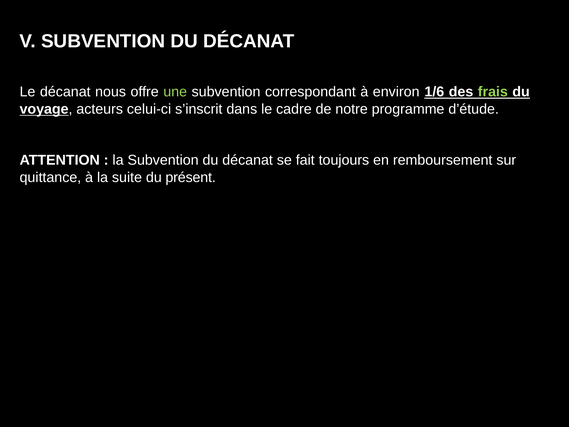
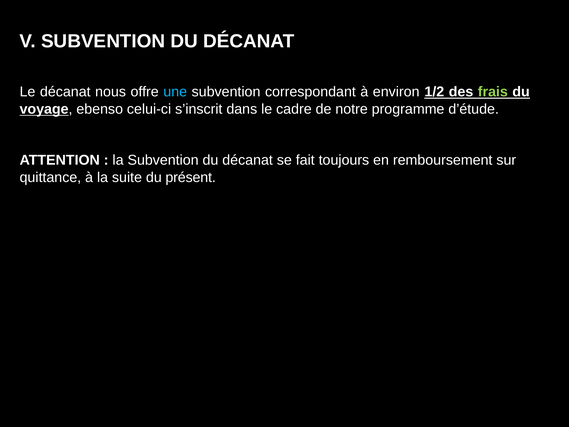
une colour: light green -> light blue (175, 92)
1/6: 1/6 -> 1/2 (434, 92)
acteurs: acteurs -> ebenso (100, 109)
